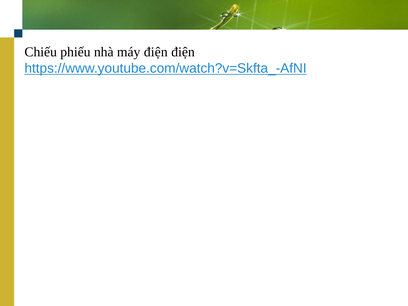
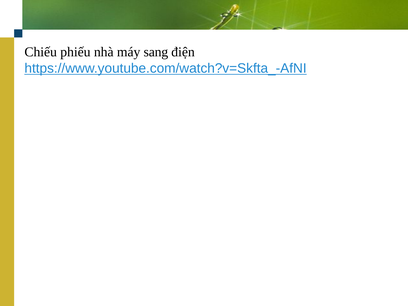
máy điện: điện -> sang (156, 52)
